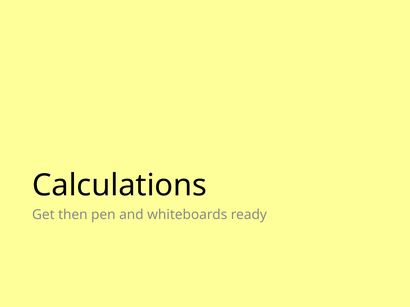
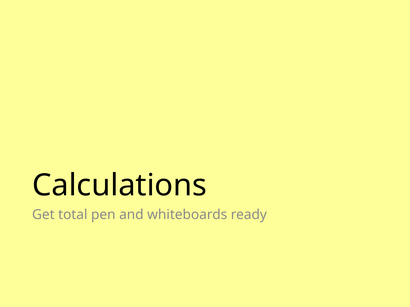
then: then -> total (73, 215)
